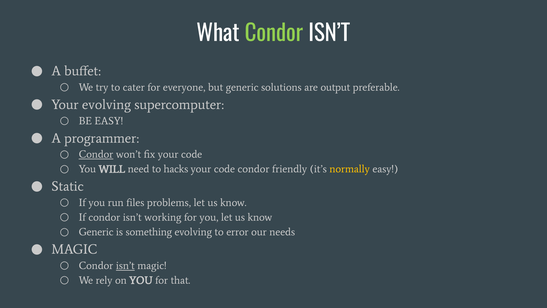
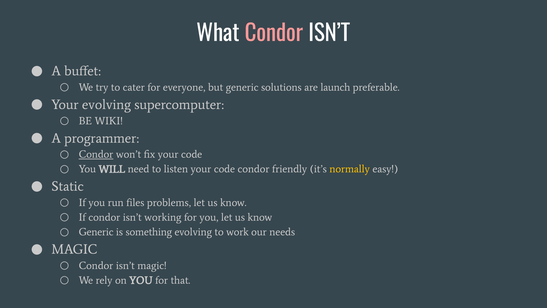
Condor colour: light green -> pink (274, 34)
output: output -> launch (335, 87)
BE EASY: EASY -> WIKI (109, 121)
hacks: hacks -> listen (176, 169)
error: error -> work (237, 232)
isn’t underline: present -> none (125, 265)
